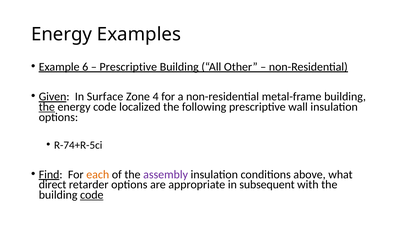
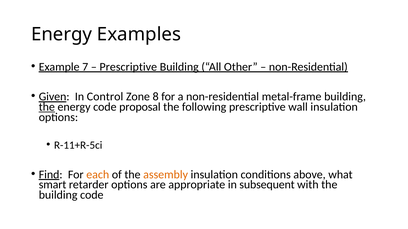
6: 6 -> 7 (85, 67)
Surface: Surface -> Control (105, 97)
4: 4 -> 8 (156, 97)
localized: localized -> proposal (140, 107)
R-74+R-5ci: R-74+R-5ci -> R-11+R-5ci (78, 145)
assembly colour: purple -> orange (166, 175)
direct: direct -> smart (53, 185)
code underline: present -> none (92, 195)
